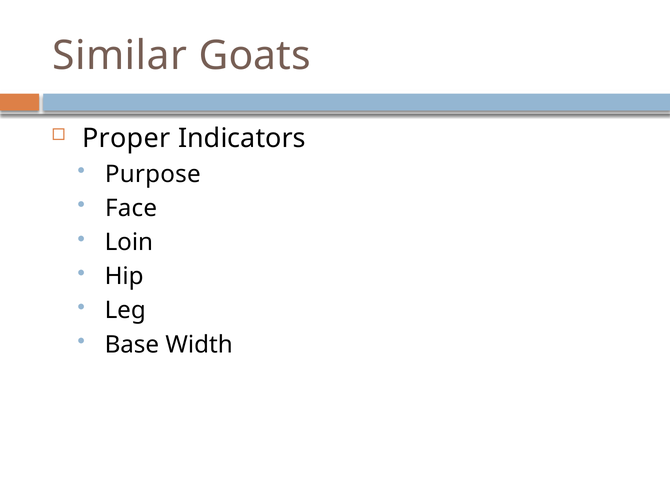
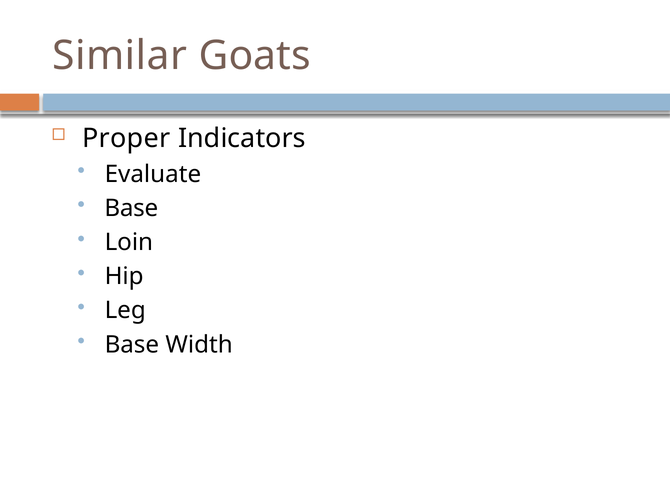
Purpose: Purpose -> Evaluate (153, 174)
Face: Face -> Base (131, 208)
